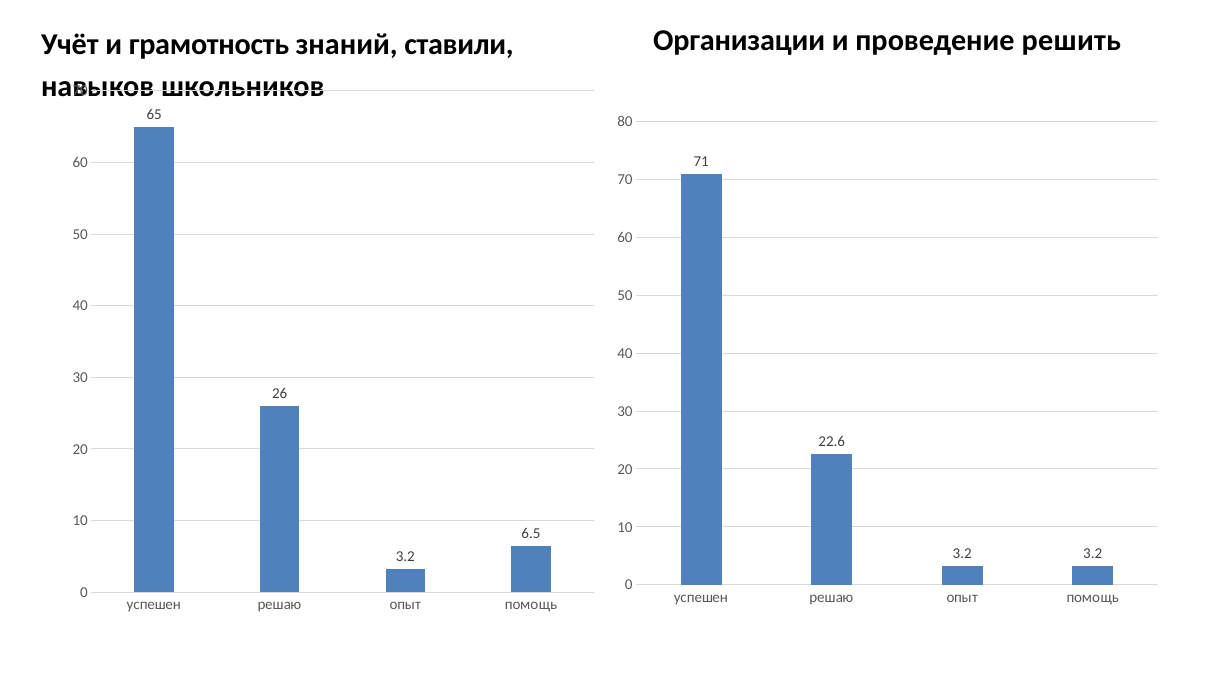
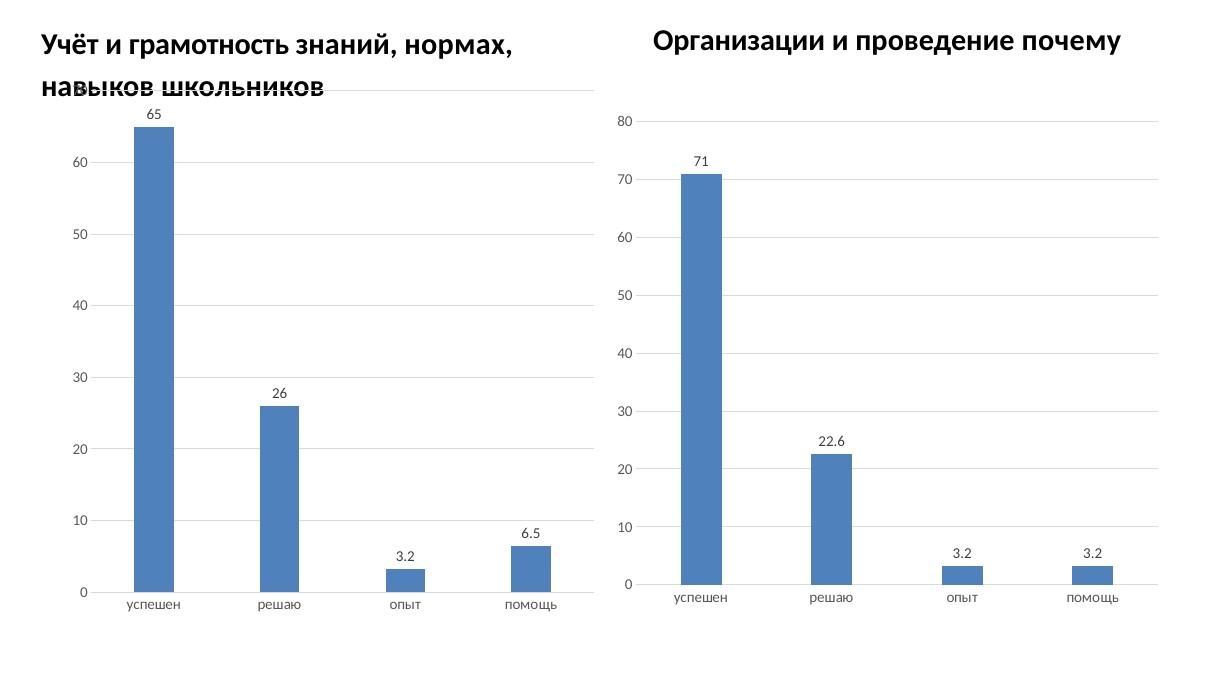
решить: решить -> почему (1071, 41)
ставили: ставили -> нормах (459, 45)
